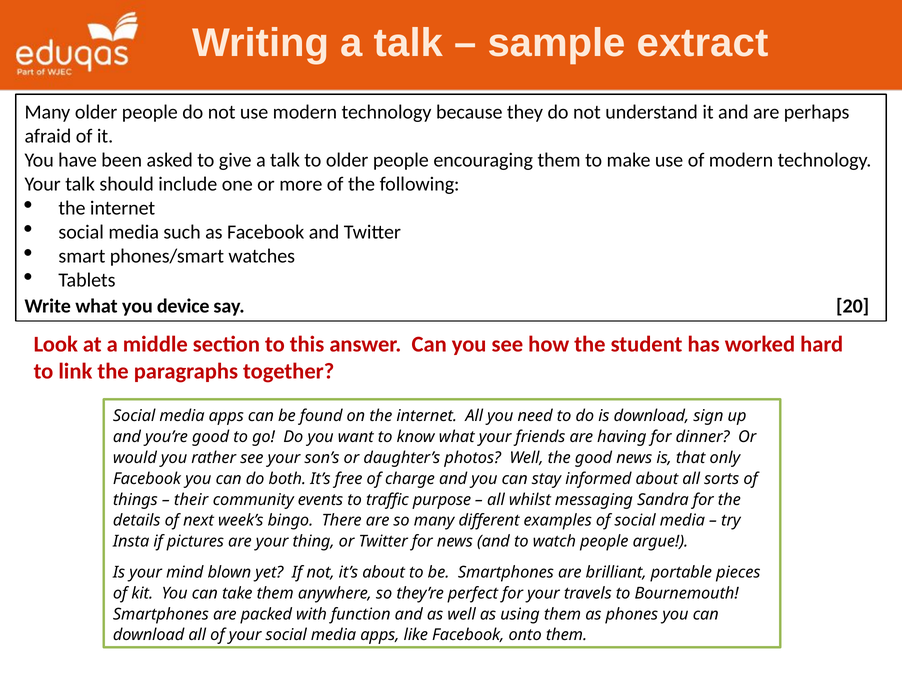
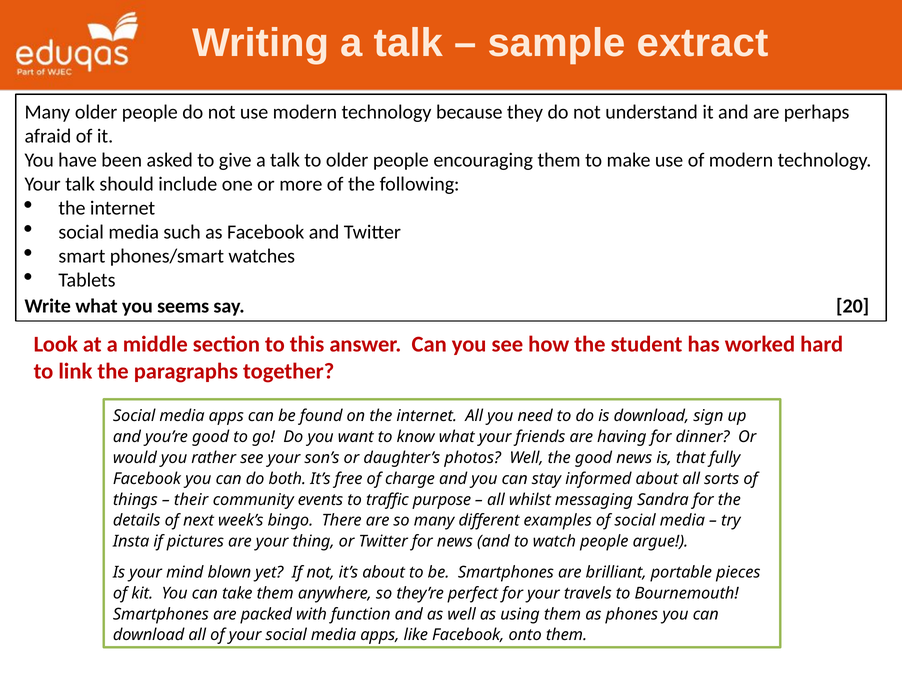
device: device -> seems (183, 306)
only: only -> fully (725, 458)
